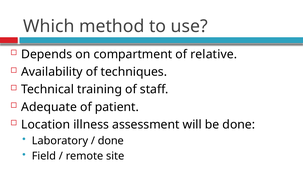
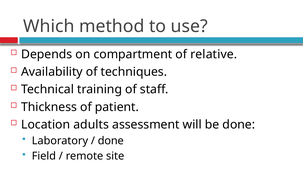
Adequate: Adequate -> Thickness (49, 107)
illness: illness -> adults (91, 125)
